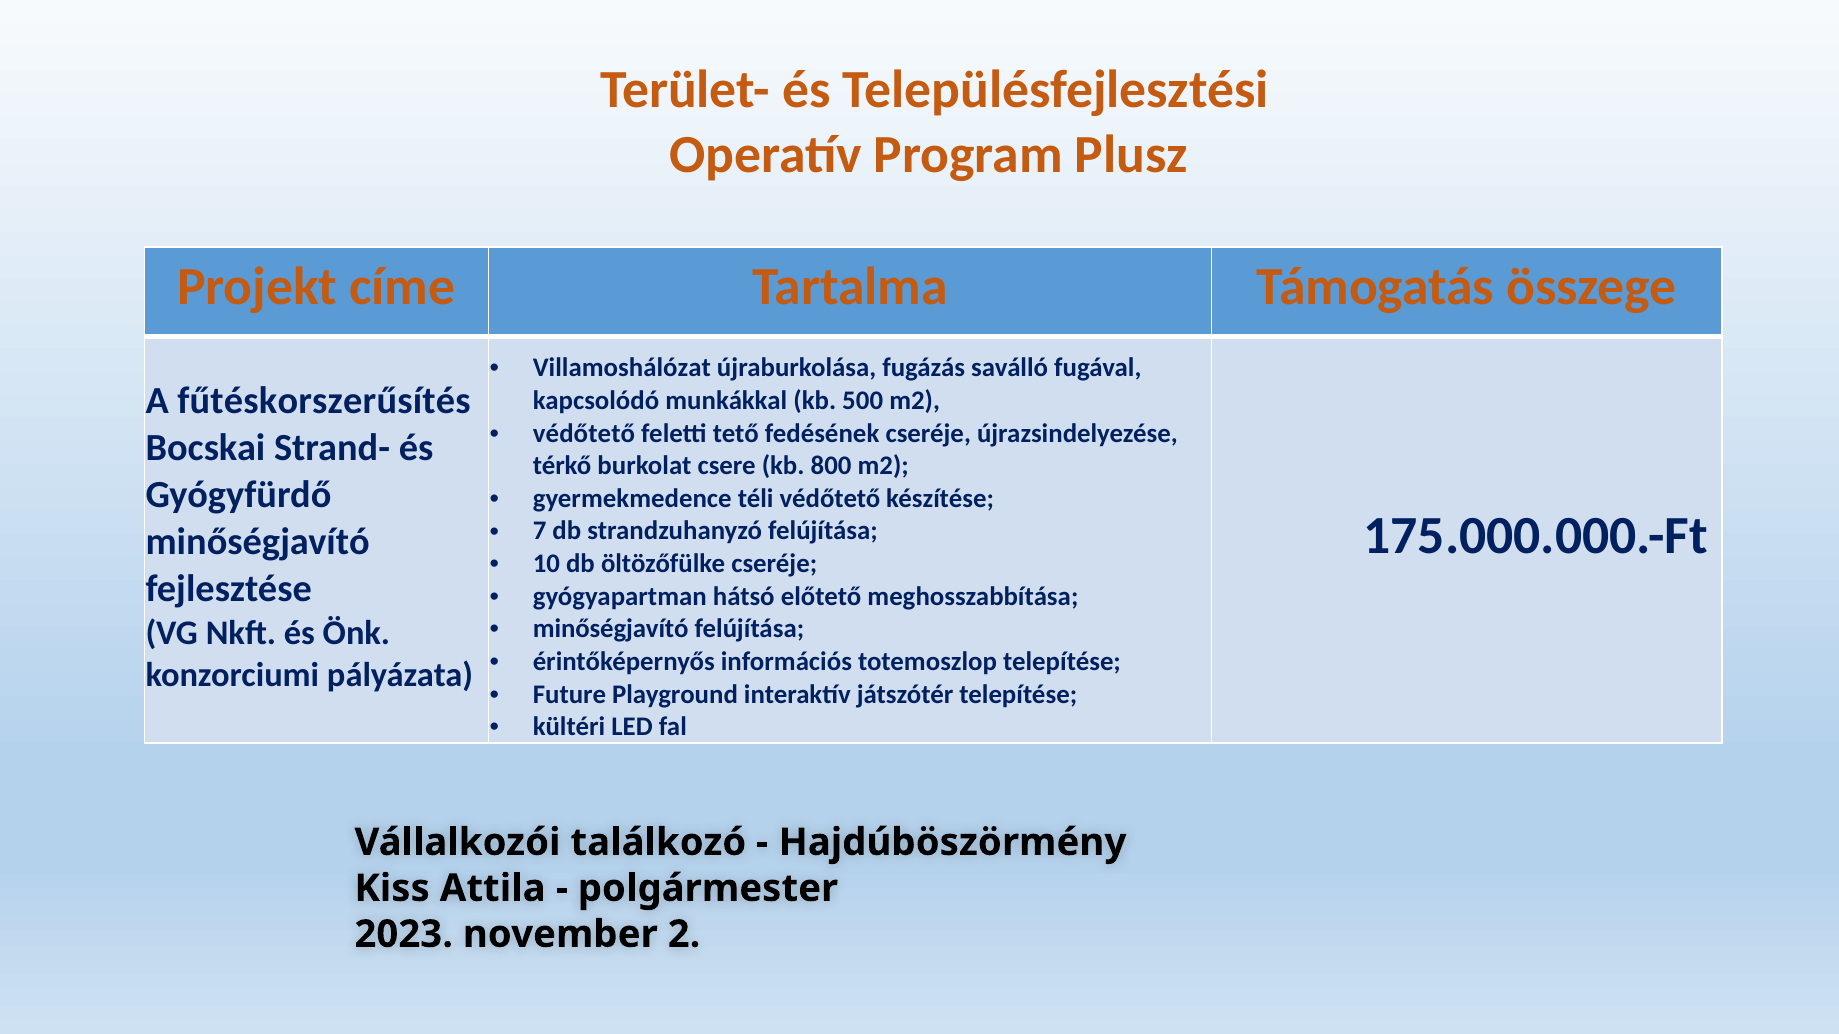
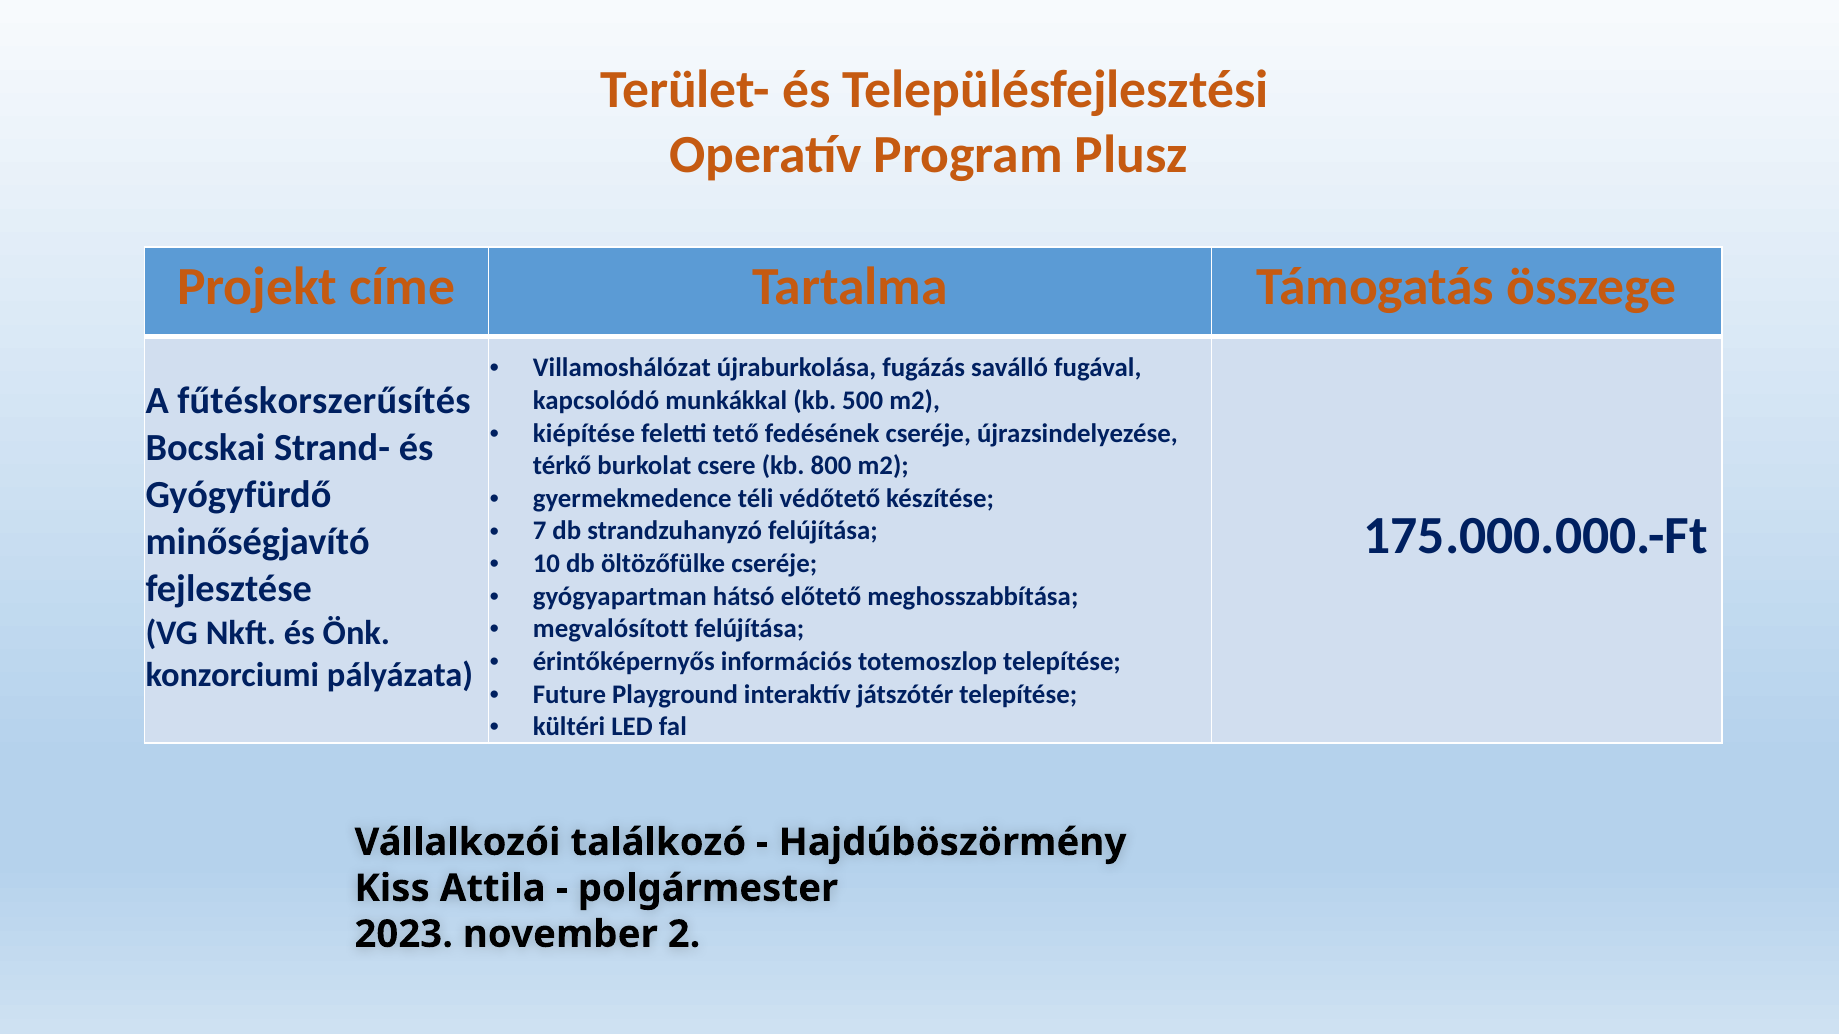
védőtető: védőtető -> kiépítése (584, 433)
minőségjavító: minőségjavító -> megvalósított (611, 629)
